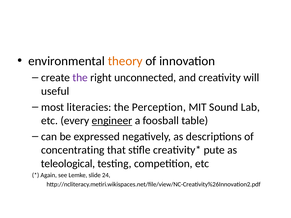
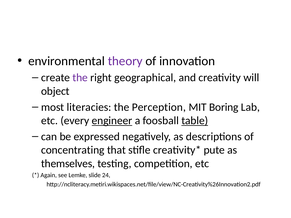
theory colour: orange -> purple (125, 61)
unconnected: unconnected -> geographical (145, 78)
useful: useful -> object (55, 91)
Sound: Sound -> Boring (224, 107)
table underline: none -> present (195, 121)
teleological: teleological -> themselves (68, 164)
